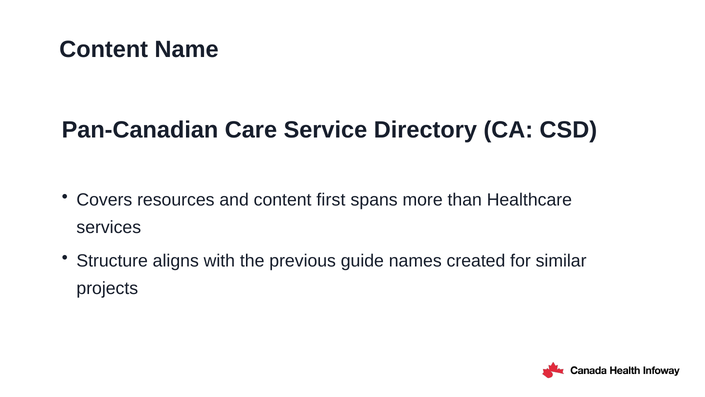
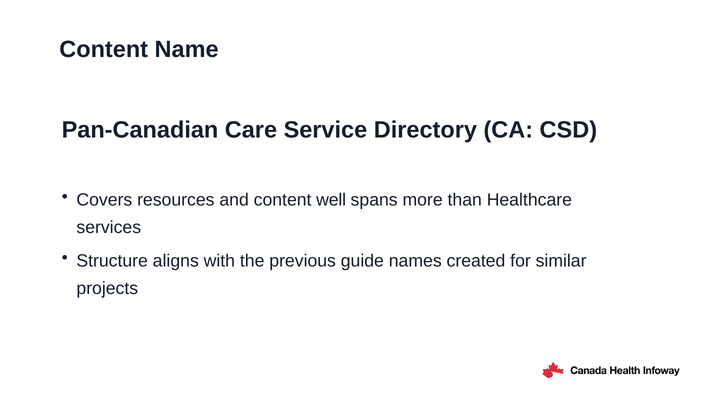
first: first -> well (331, 200)
